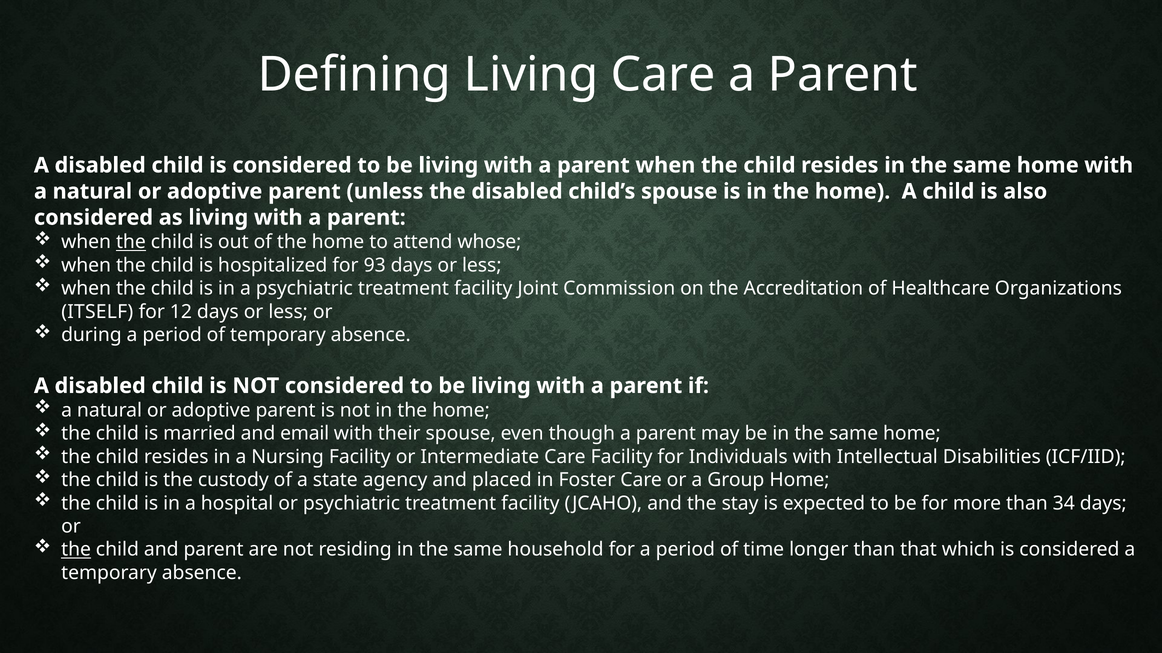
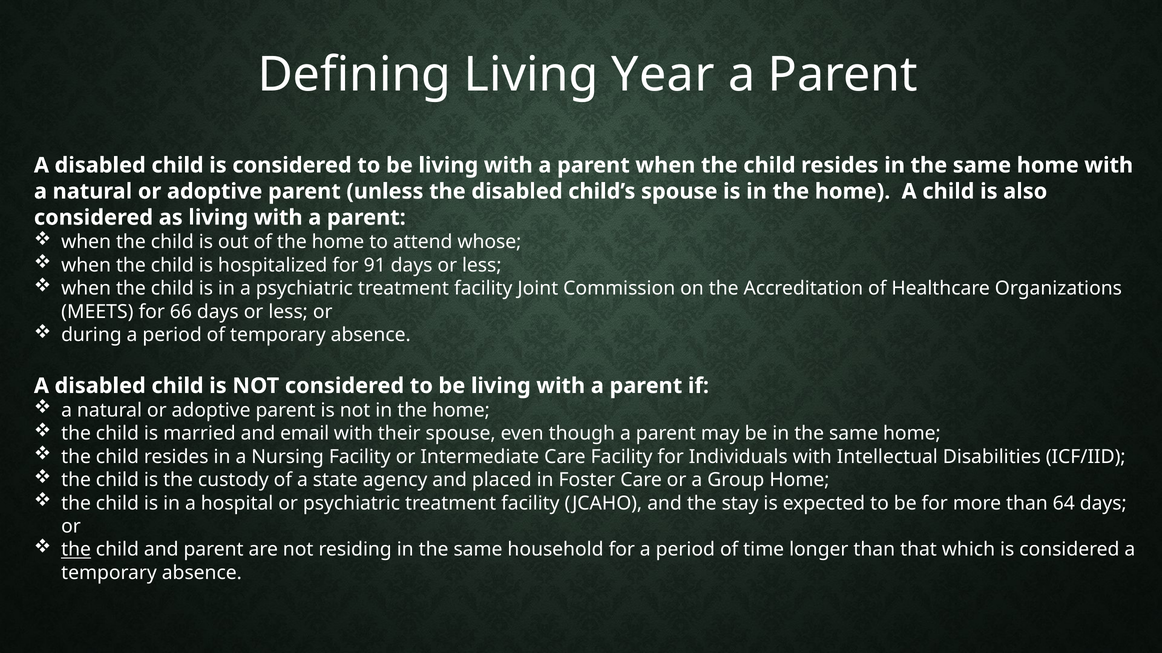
Living Care: Care -> Year (663, 75)
the underline: present -> none (131, 242)
93: 93 -> 91 (375, 265)
ITSELF: ITSELF -> MEETS (97, 312)
12: 12 -> 66 (181, 312)
34: 34 -> 64 (1064, 504)
